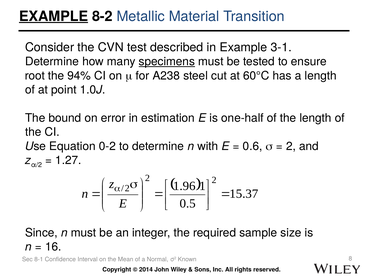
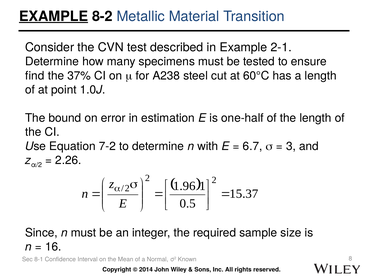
3-1: 3-1 -> 2-1 (281, 47)
specimens underline: present -> none (167, 62)
root: root -> find (35, 76)
94%: 94% -> 37% (79, 76)
0-2: 0-2 -> 7-2 (107, 146)
0.6: 0.6 -> 6.7 (253, 146)
2: 2 -> 3 (291, 146)
1.27: 1.27 -> 2.26 (68, 160)
